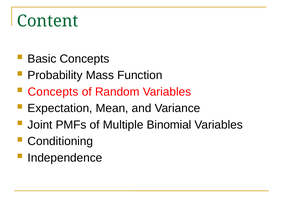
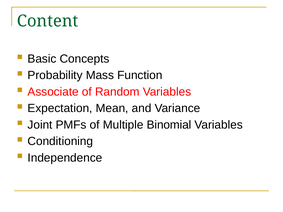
Concepts: Concepts -> Associate (53, 92)
